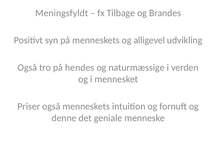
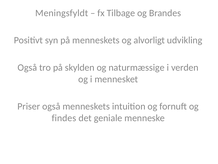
alligevel: alligevel -> alvorligt (149, 40)
hendes: hendes -> skylden (80, 67)
denne: denne -> findes (64, 118)
